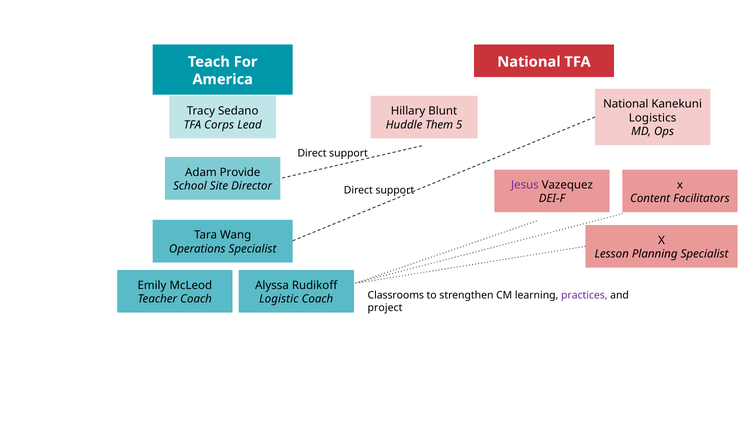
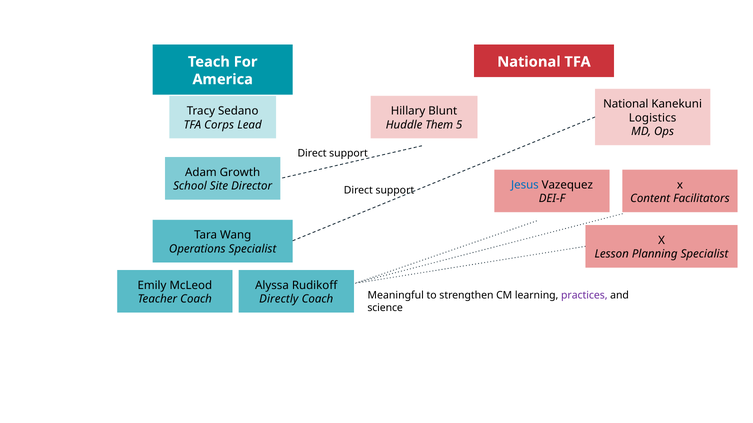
Provide: Provide -> Growth (240, 173)
Jesus colour: purple -> blue (525, 185)
Classrooms: Classrooms -> Meaningful (396, 296)
Logistic: Logistic -> Directly (279, 299)
project: project -> science (385, 308)
